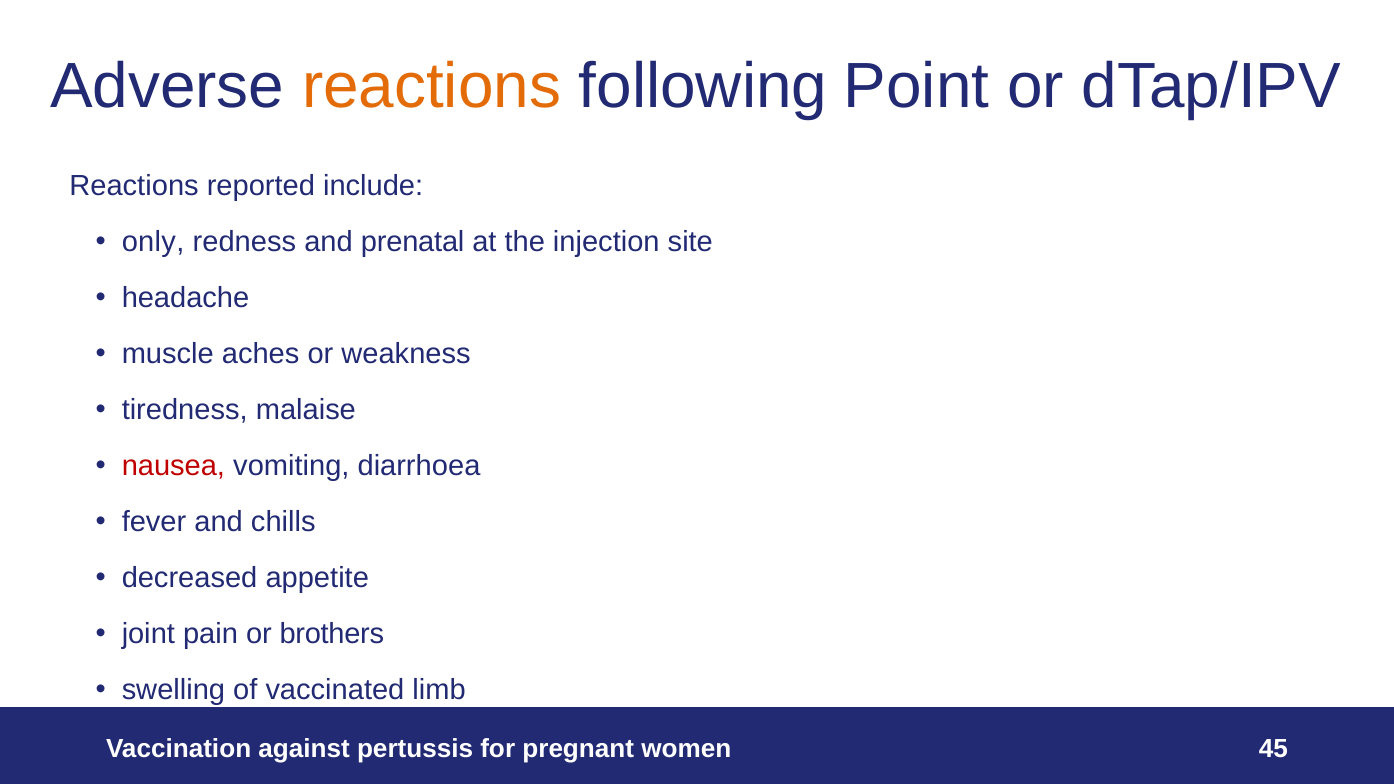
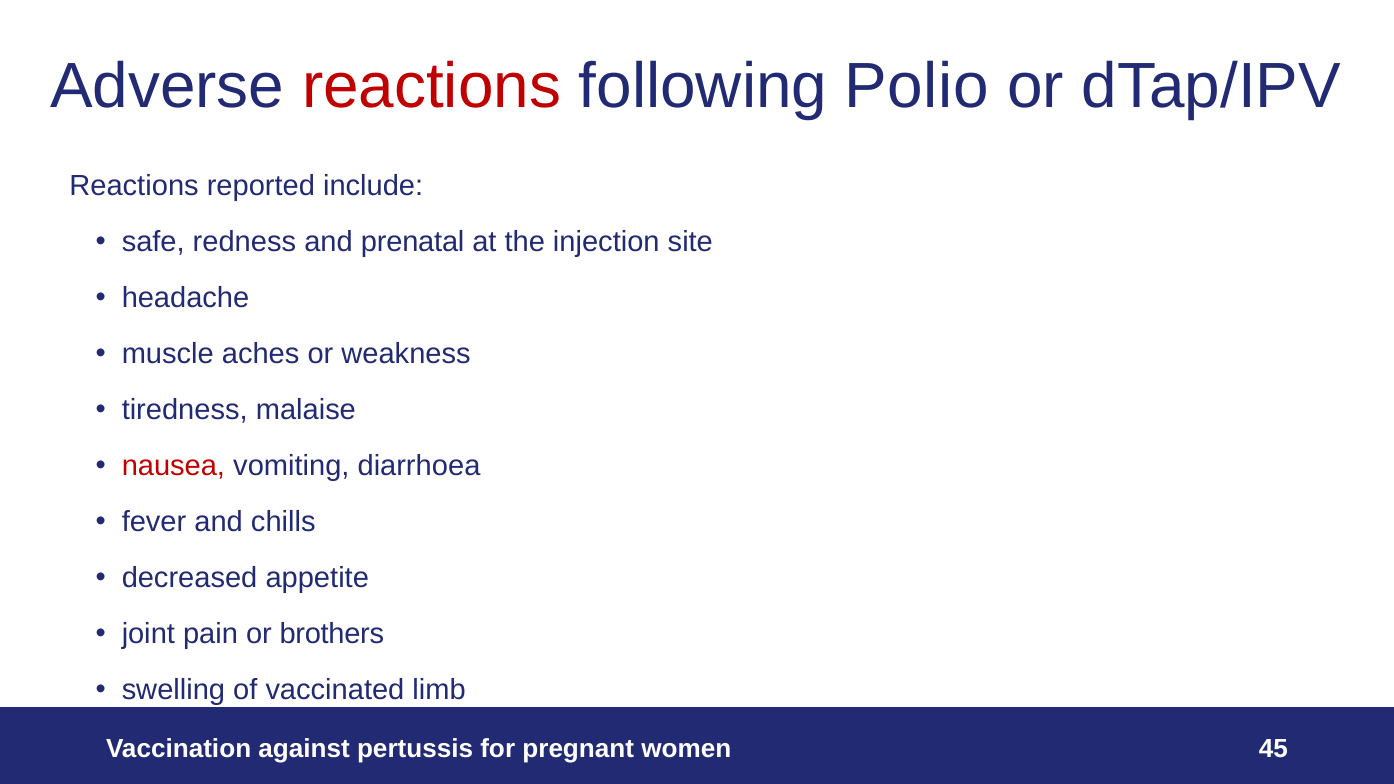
reactions colour: orange -> red (432, 86)
Point: Point -> Polio (916, 86)
only: only -> safe (153, 242)
